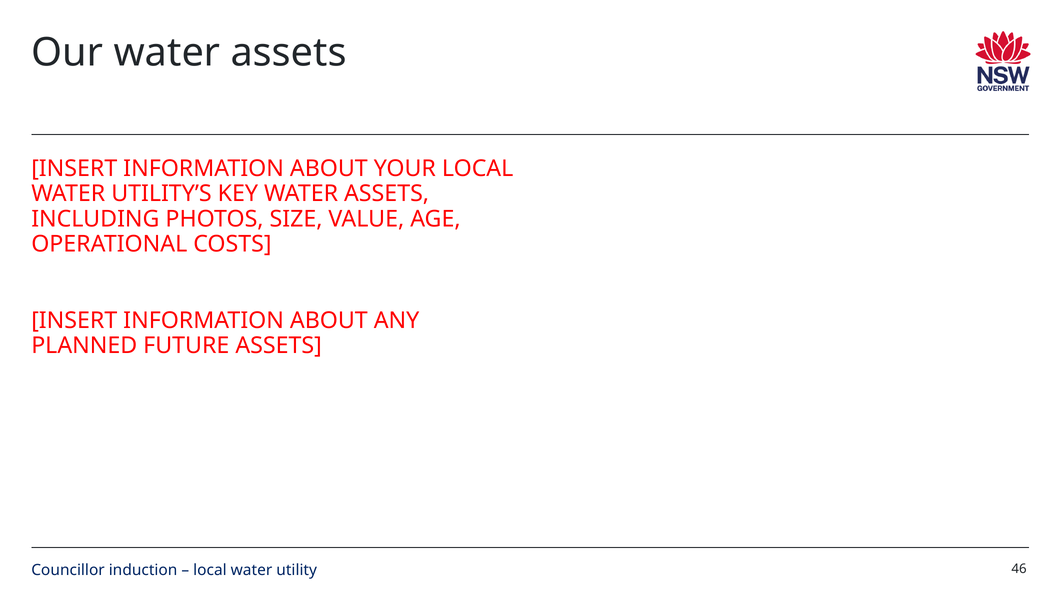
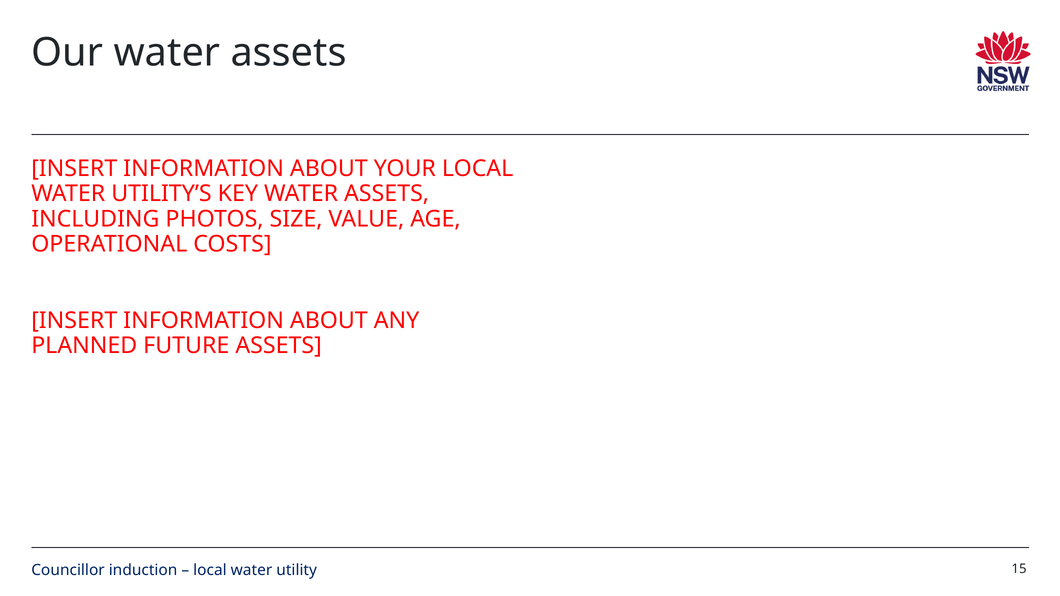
46: 46 -> 15 (1019, 569)
